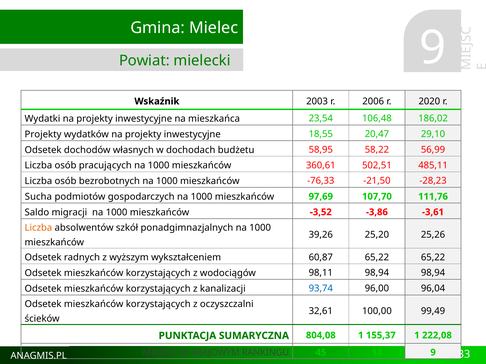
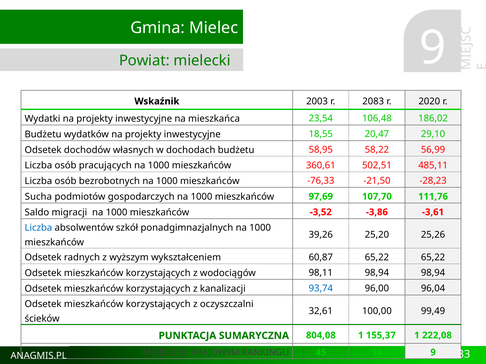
2006: 2006 -> 2083 (373, 101)
Projekty: Projekty -> Budżetu (43, 134)
Liczba colour: orange -> blue (38, 228)
